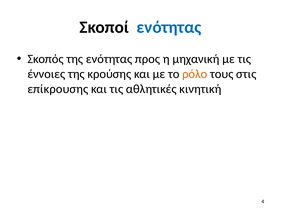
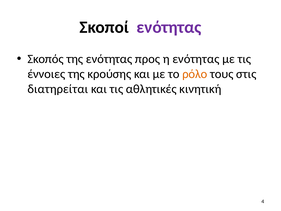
ενότητας colour: blue -> purple (169, 27)
η μηχανική: μηχανική -> ενότητας (196, 59)
επίκρουσης: επίκρουσης -> διατηρείται (58, 89)
